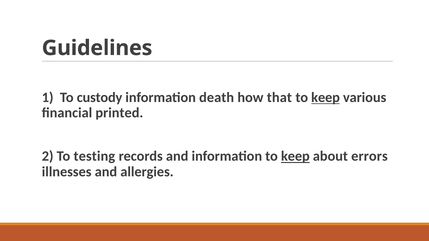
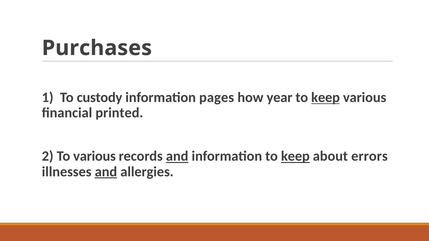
Guidelines: Guidelines -> Purchases (97, 48)
death: death -> pages (217, 98)
that: that -> year (280, 98)
To testing: testing -> various (95, 156)
and underline: none -> present (177, 156)
and underline: none -> present (106, 172)
